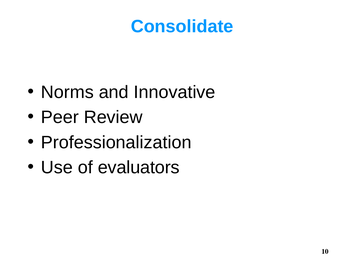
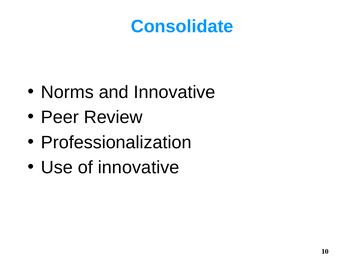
of evaluators: evaluators -> innovative (139, 168)
